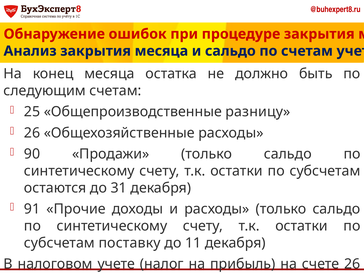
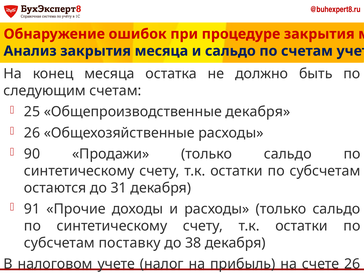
Общепроизводственные разницу: разницу -> декабря (258, 112)
11: 11 -> 38 (193, 243)
